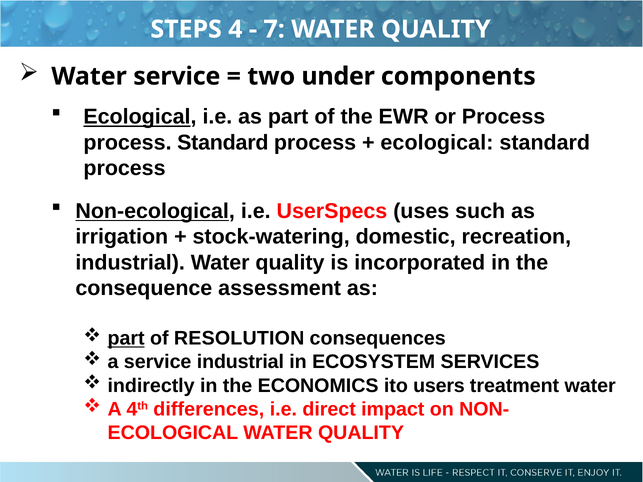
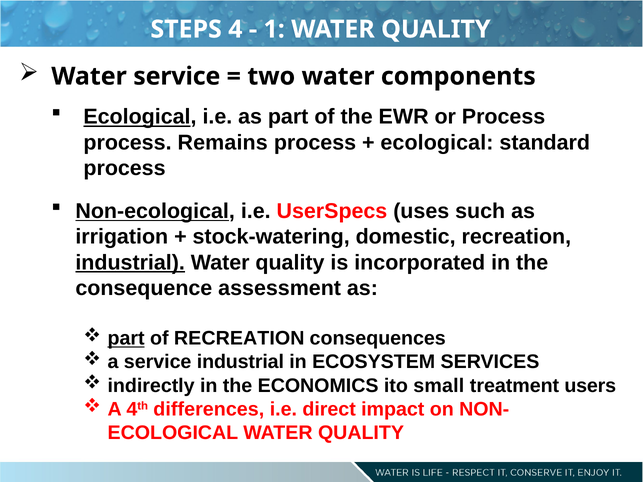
7: 7 -> 1 (274, 29)
two under: under -> water (338, 76)
process Standard: Standard -> Remains (223, 143)
industrial underline: none -> present (130, 263)
of RESOLUTION: RESOLUTION -> RECREATION (239, 339)
users: users -> small (439, 386)
treatment water: water -> users (590, 386)
